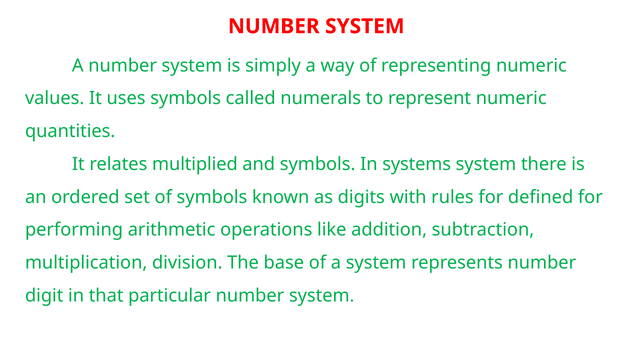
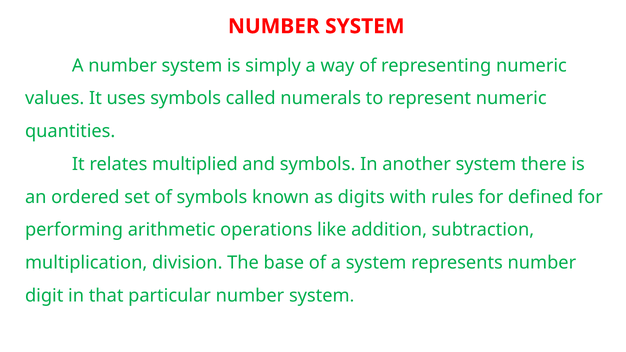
systems: systems -> another (417, 164)
